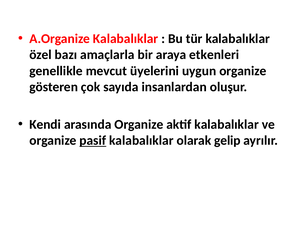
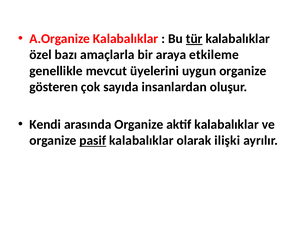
tür underline: none -> present (194, 39)
etkenleri: etkenleri -> etkileme (214, 55)
gelip: gelip -> ilişki (227, 141)
